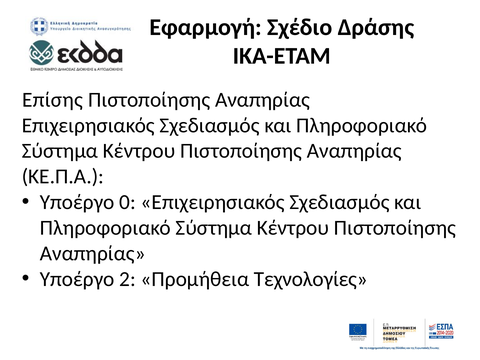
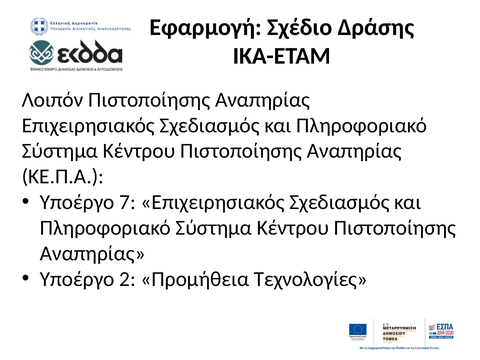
Επίσης: Επίσης -> Λοιπόν (53, 100)
0: 0 -> 7 (128, 202)
